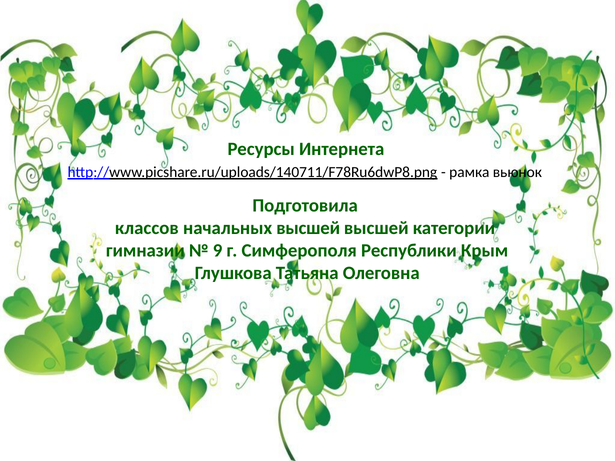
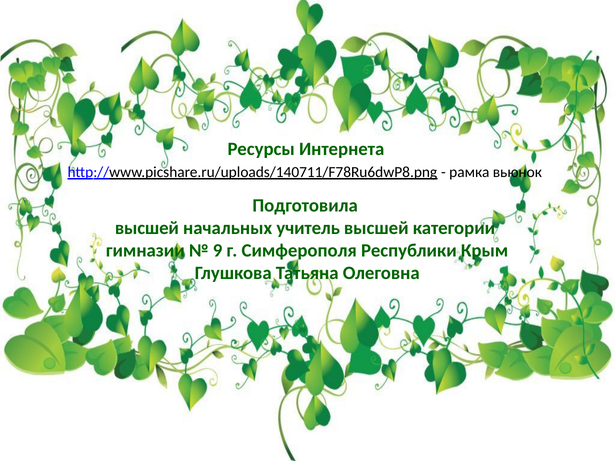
классов: классов -> высшей (147, 228)
начальных высшей: высшей -> учитель (308, 228)
